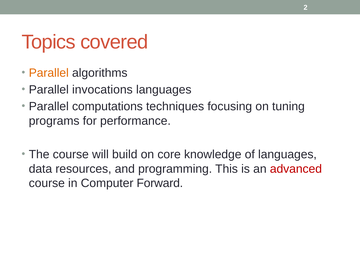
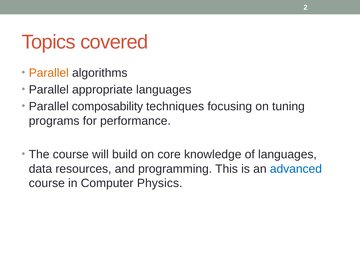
invocations: invocations -> appropriate (102, 90)
computations: computations -> composability (107, 106)
advanced colour: red -> blue (296, 169)
Forward: Forward -> Physics (160, 183)
